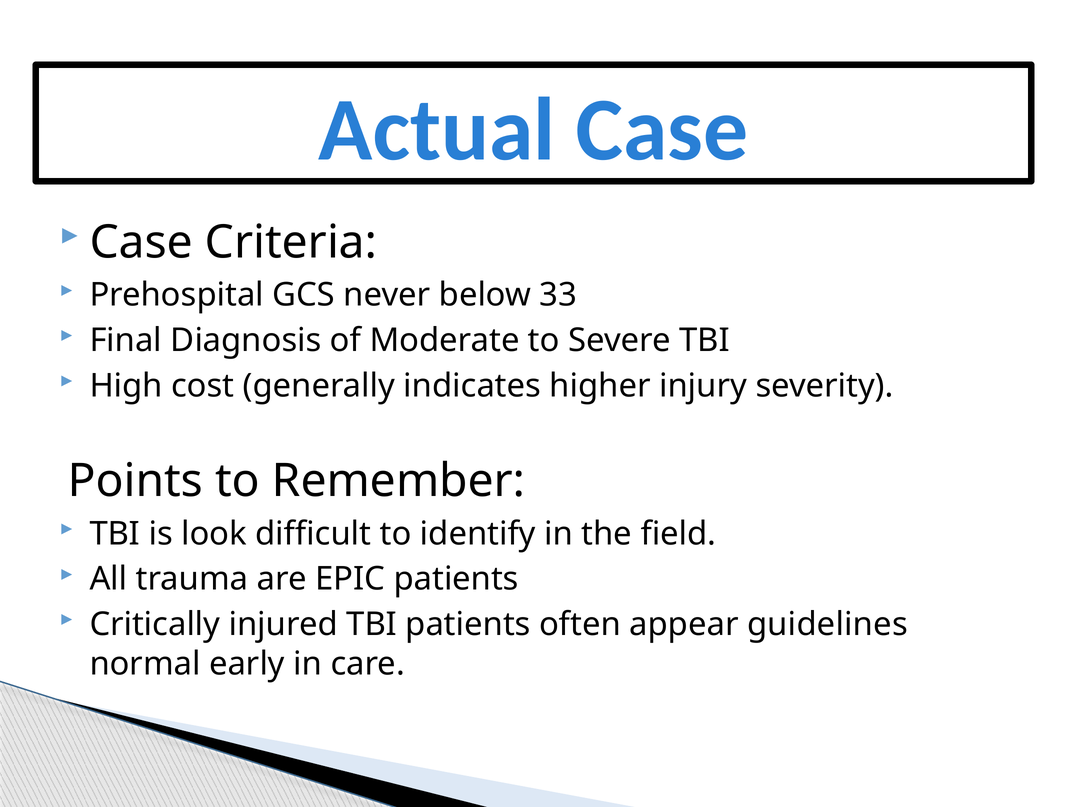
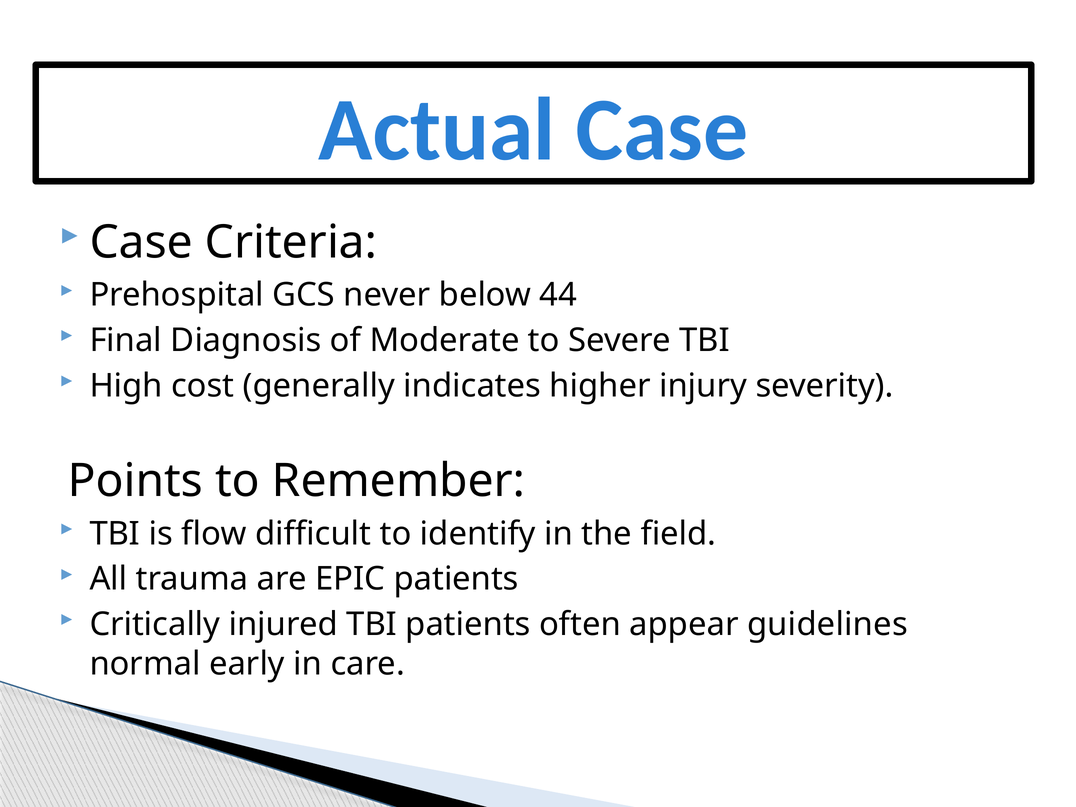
33: 33 -> 44 (558, 295)
look: look -> flow (214, 534)
